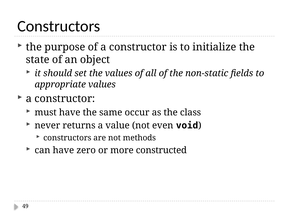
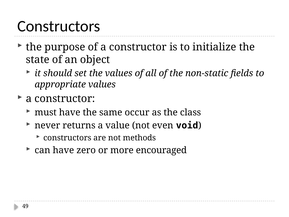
constructed: constructed -> encouraged (161, 150)
